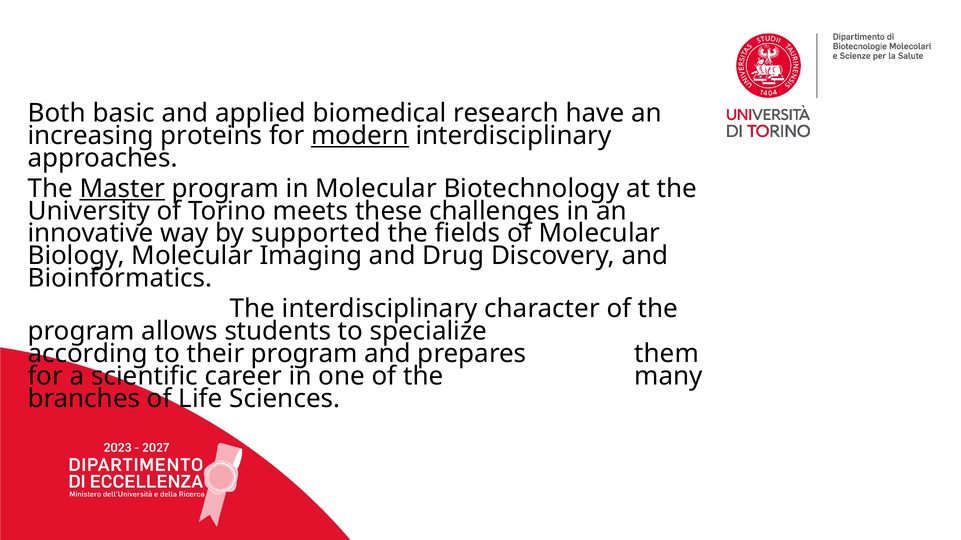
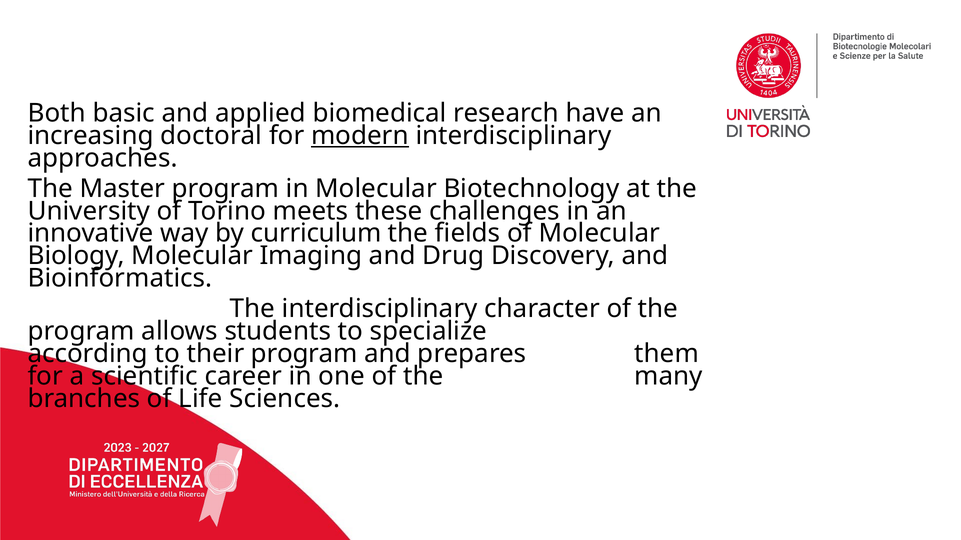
proteins: proteins -> doctoral (211, 136)
Master underline: present -> none (122, 189)
supported: supported -> curriculum (316, 234)
